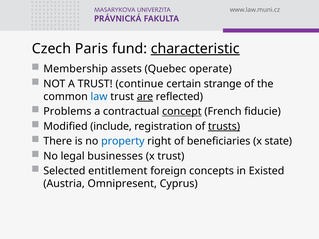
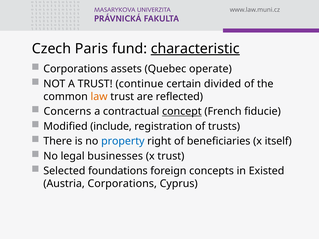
Membership: Membership -> Corporations (76, 69)
strange: strange -> divided (223, 84)
law colour: blue -> orange (99, 97)
are underline: present -> none (145, 97)
Problems: Problems -> Concerns (67, 112)
trusts underline: present -> none (224, 126)
state: state -> itself (278, 141)
entitlement: entitlement -> foundations (118, 171)
Austria Omnipresent: Omnipresent -> Corporations (122, 184)
